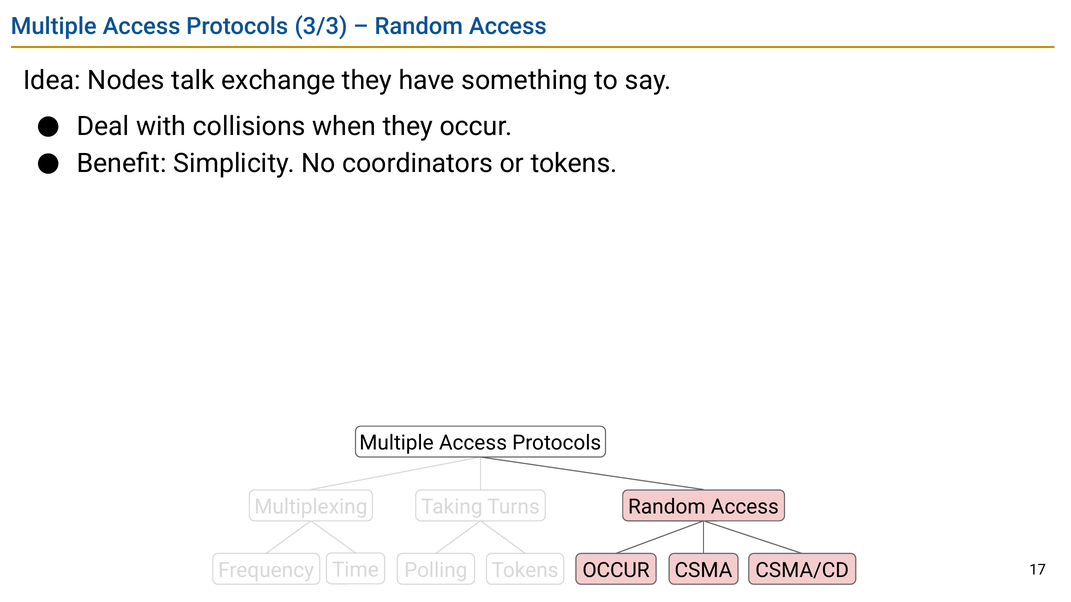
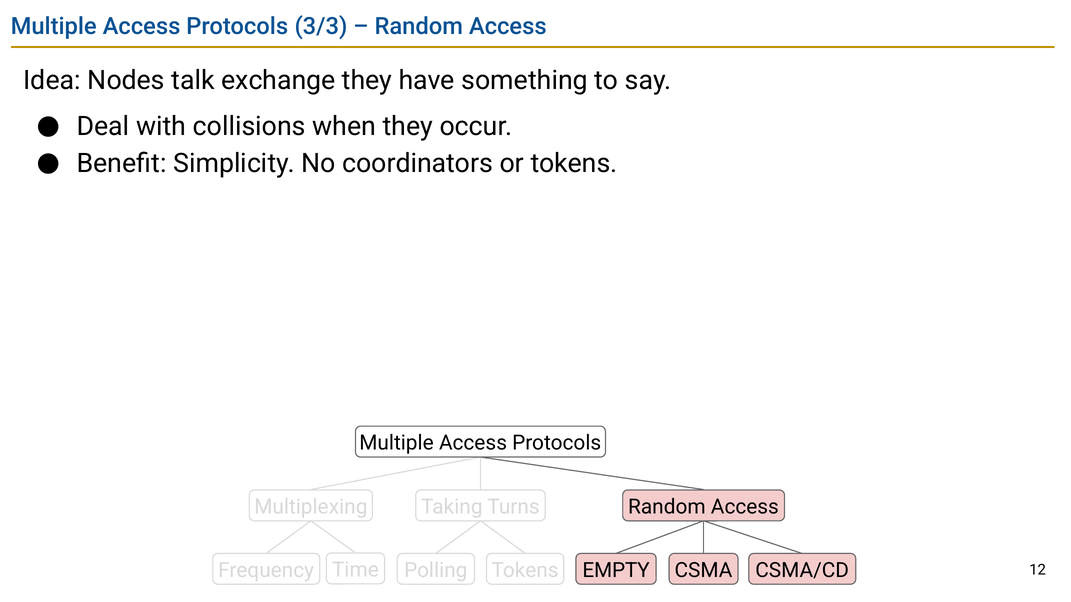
OCCUR: OCCUR -> EMPTY (616, 571)
17: 17 -> 12 (1038, 570)
